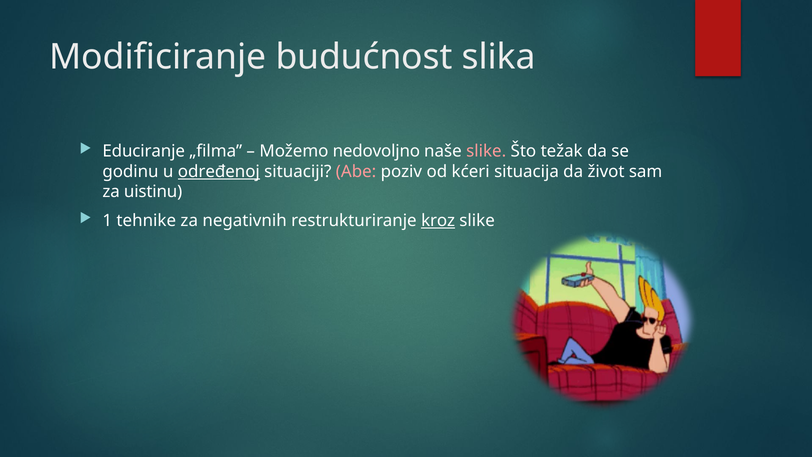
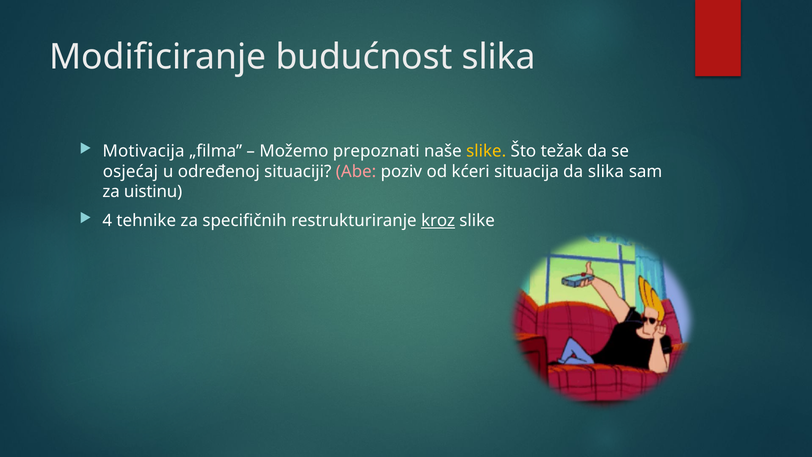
Educiranje: Educiranje -> Motivacija (144, 151)
nedovoljno: nedovoljno -> prepoznati (376, 151)
slike colour: pink -> yellow (486, 151)
godinu: godinu -> osjećaj (130, 171)
određenoj underline: present -> none (219, 171)
da život: život -> slika (606, 171)
1: 1 -> 4 (107, 221)
negativnih: negativnih -> specifičnih (245, 221)
